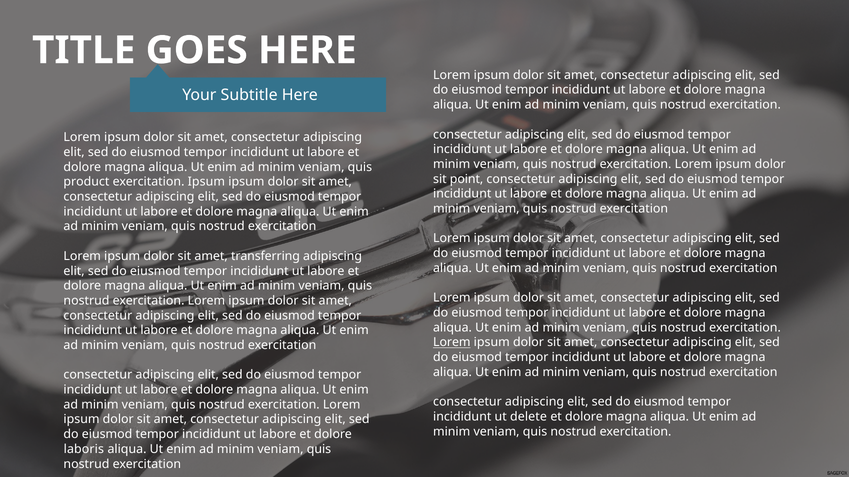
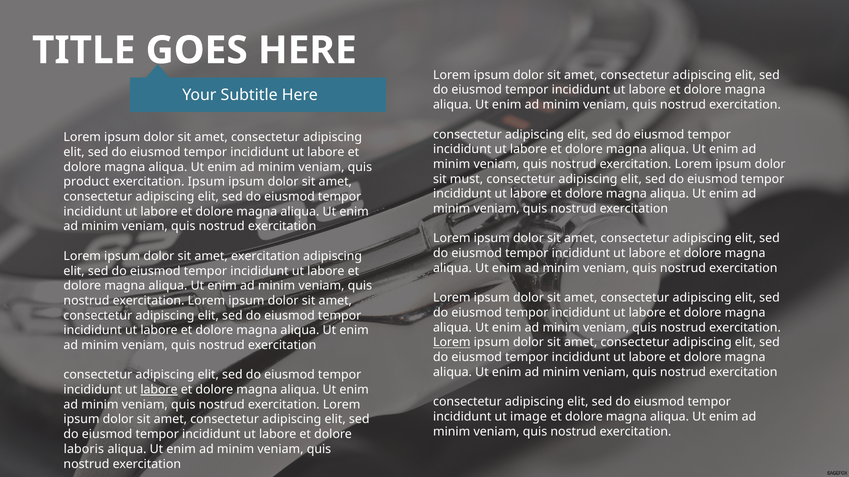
point: point -> must (467, 179)
amet transferring: transferring -> exercitation (265, 256)
labore underline: none -> present (159, 390)
delete: delete -> image (528, 417)
